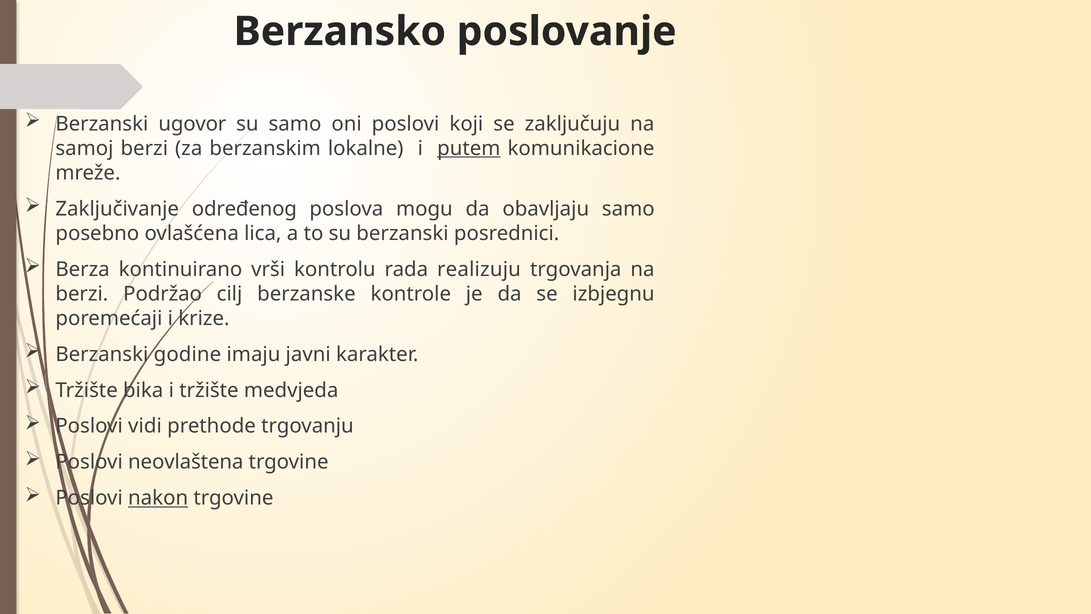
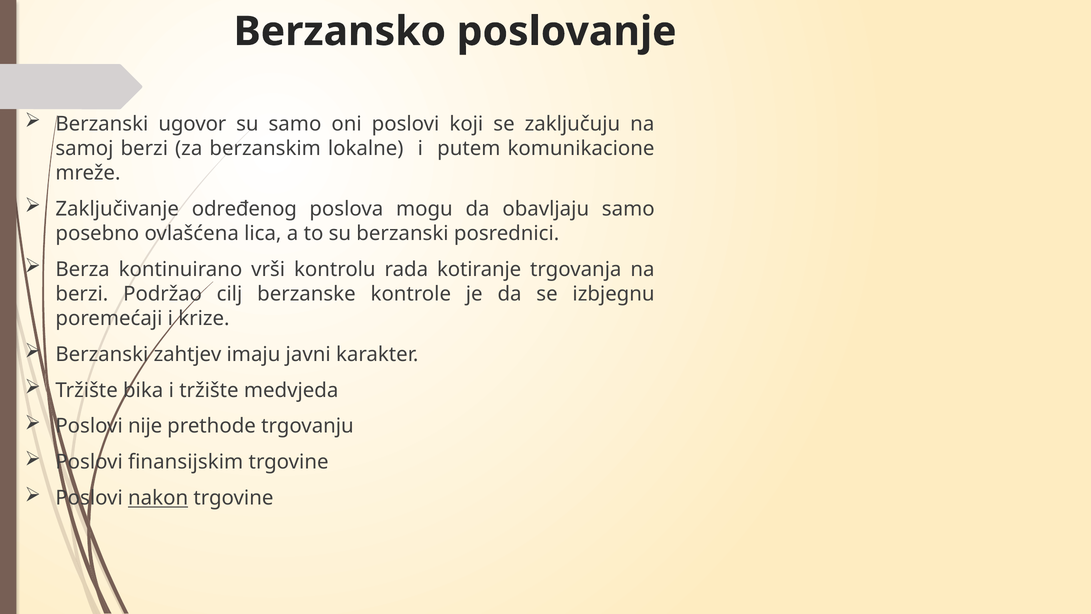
putem underline: present -> none (469, 148)
realizuju: realizuju -> kotiranje (479, 269)
godine: godine -> zahtjev (188, 354)
vidi: vidi -> nije (145, 426)
neovlaštena: neovlaštena -> finansijskim (186, 462)
